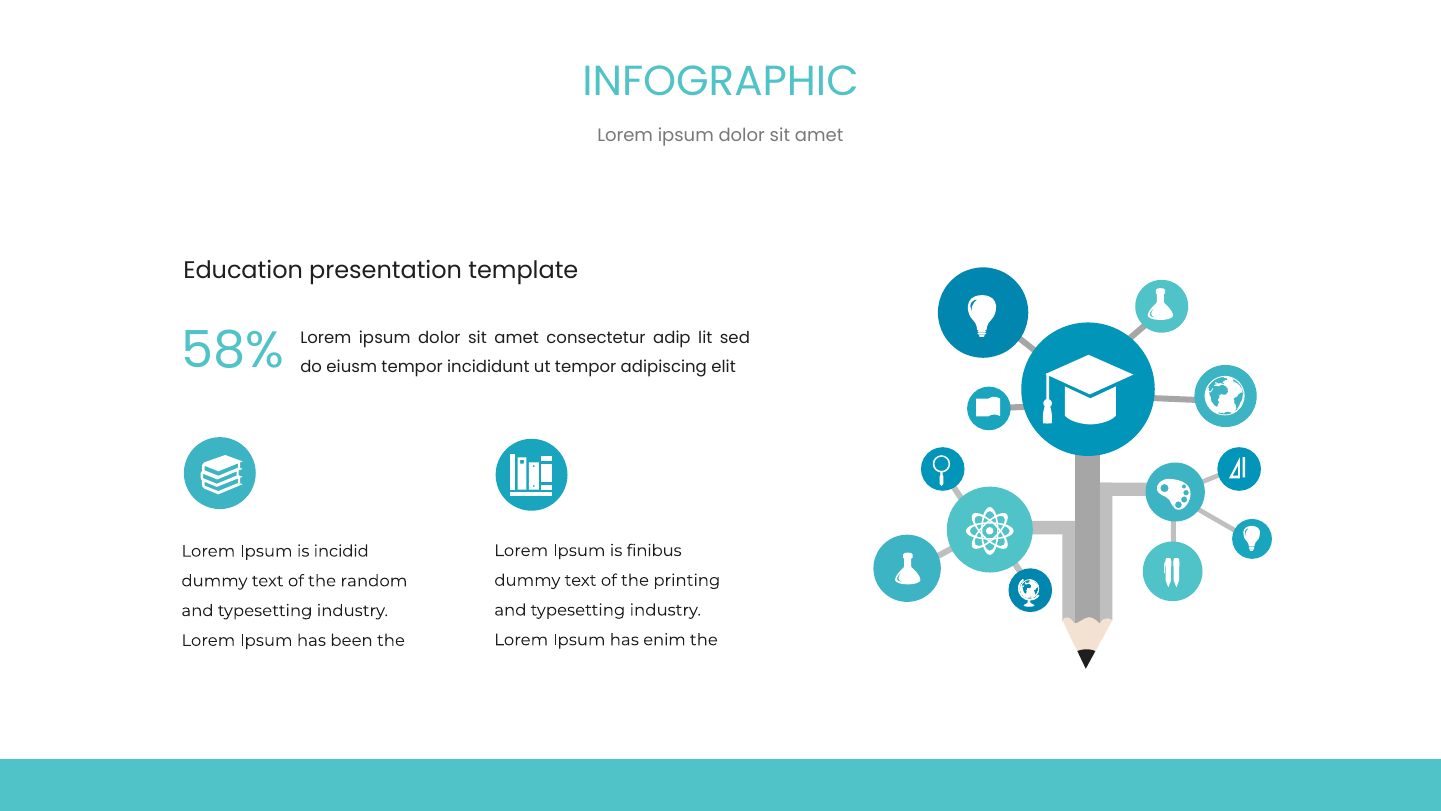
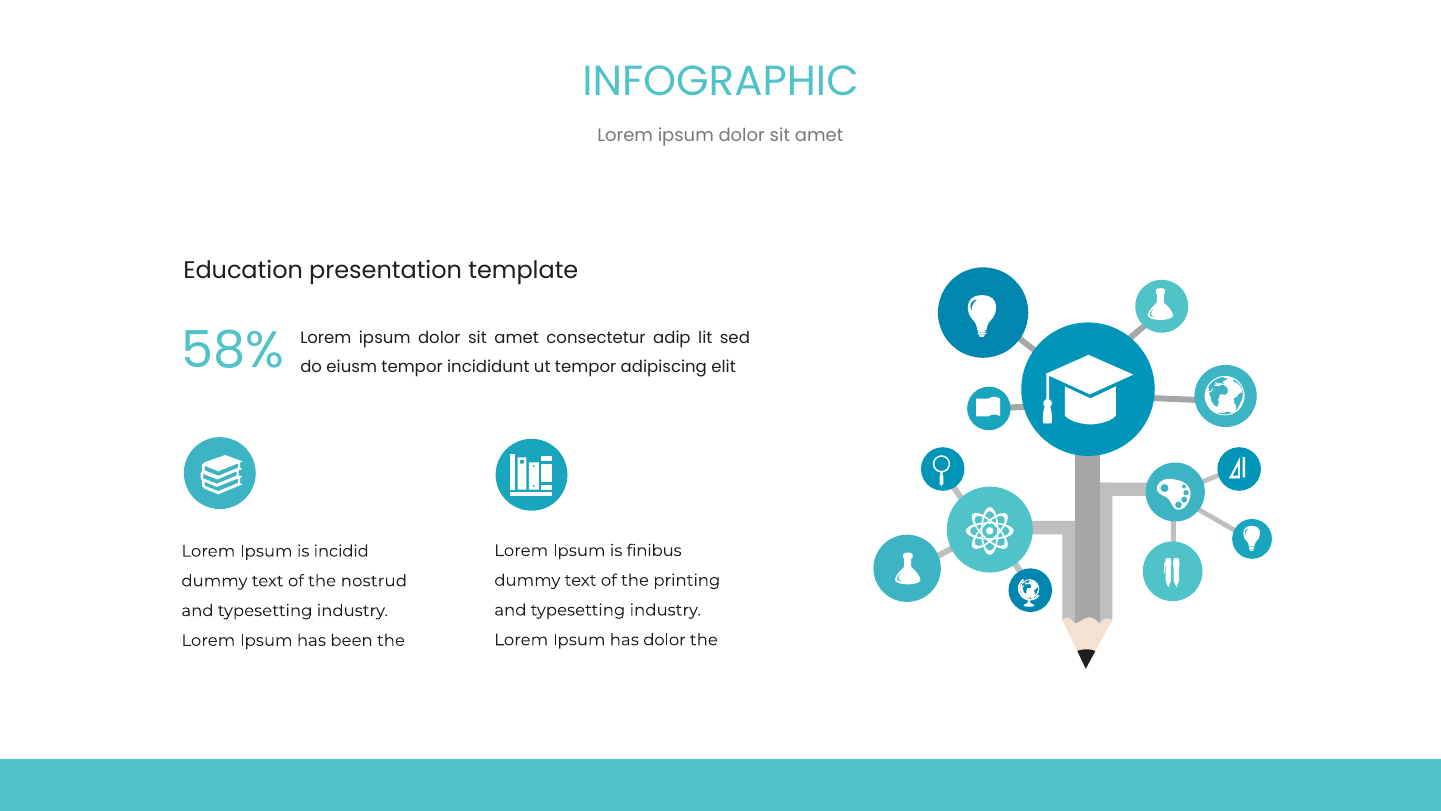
random: random -> nostrud (374, 581)
has enim: enim -> dolor (664, 640)
